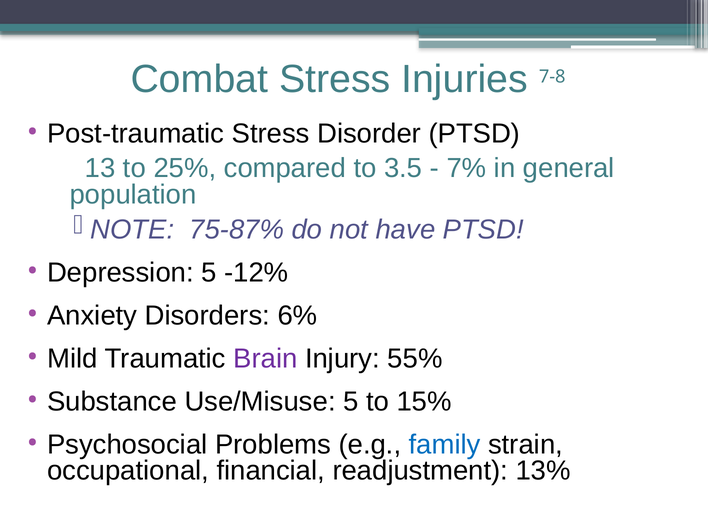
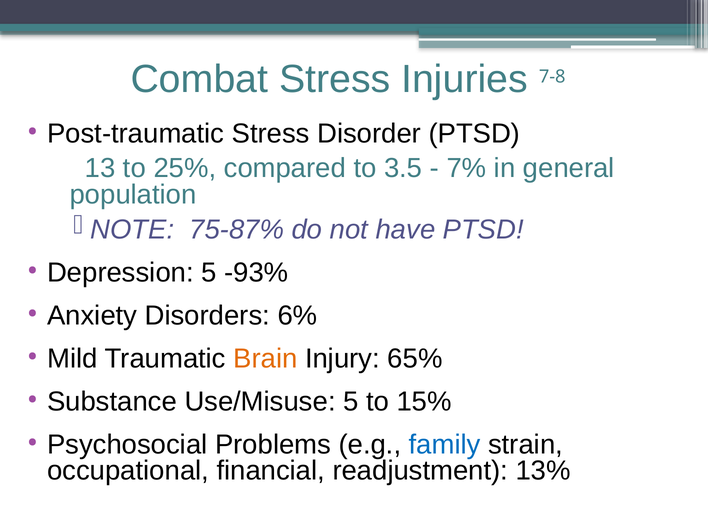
-12%: -12% -> -93% (256, 272)
Brain colour: purple -> orange (265, 358)
55%: 55% -> 65% (415, 358)
